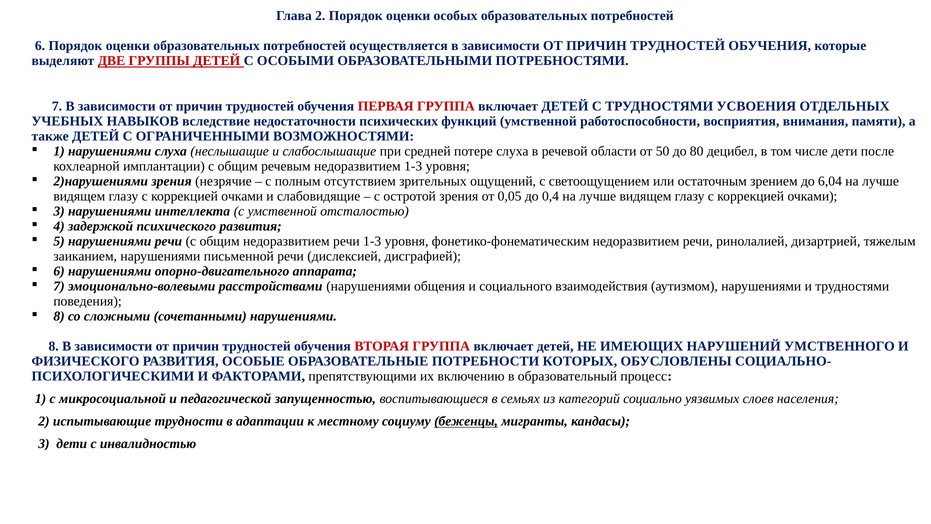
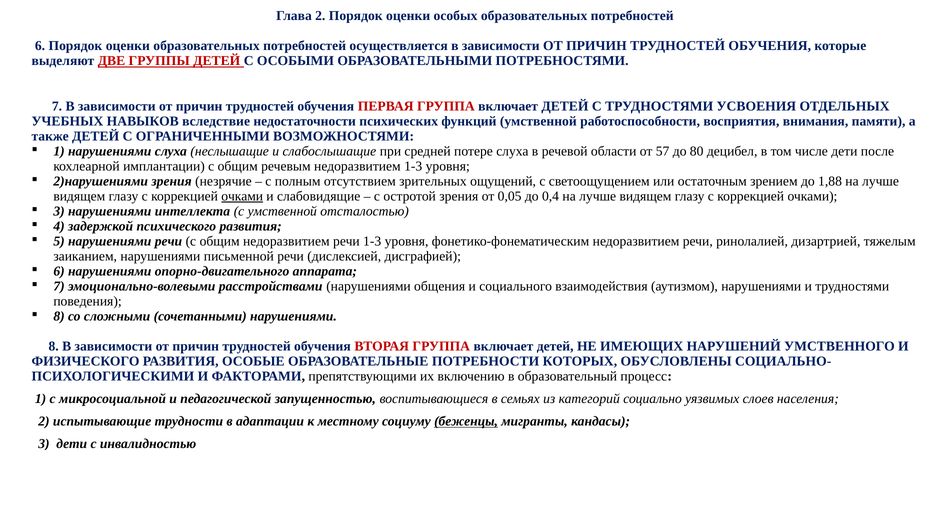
50: 50 -> 57 (663, 151)
6,04: 6,04 -> 1,88 (830, 181)
очками underline: none -> present (242, 196)
